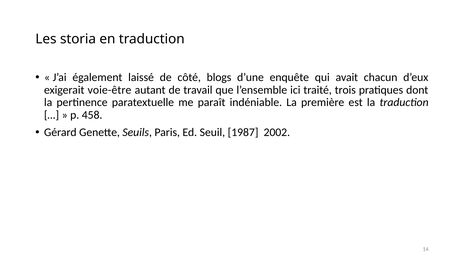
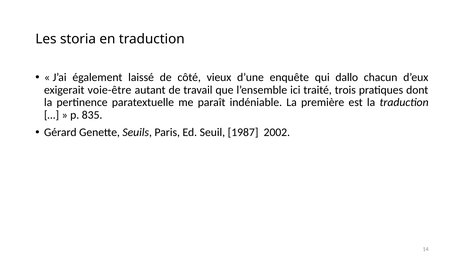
blogs: blogs -> vieux (219, 77)
avait: avait -> dallo (347, 77)
458: 458 -> 835 (92, 115)
